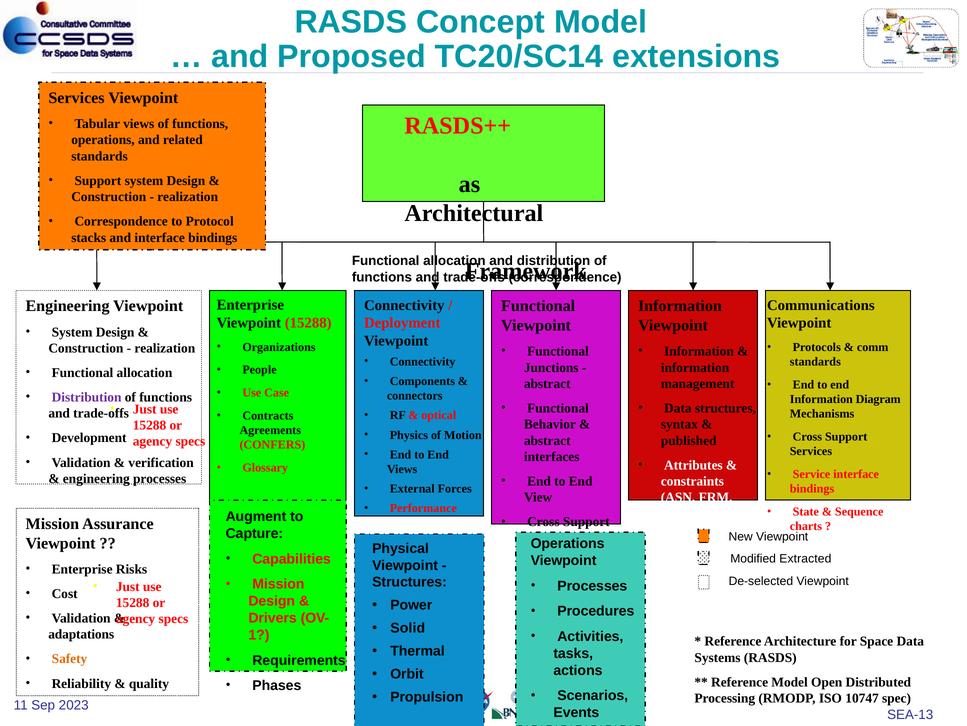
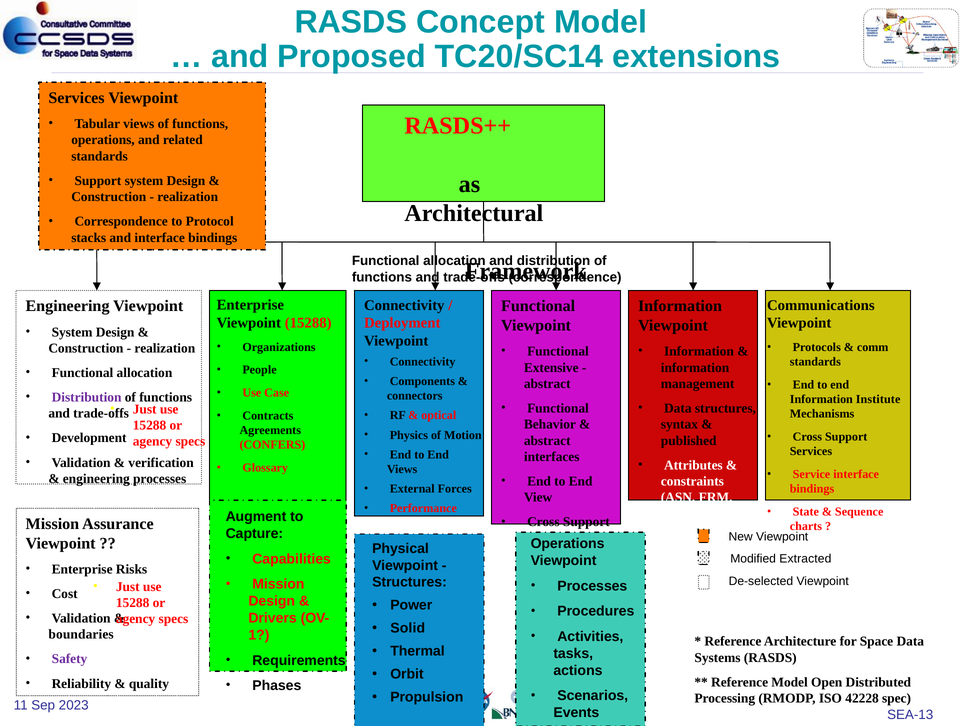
Junctions: Junctions -> Extensive (551, 367)
Diagram: Diagram -> Institute (878, 399)
adaptations: adaptations -> boundaries (81, 634)
Safety colour: orange -> purple (70, 658)
10747: 10747 -> 42228 (862, 698)
